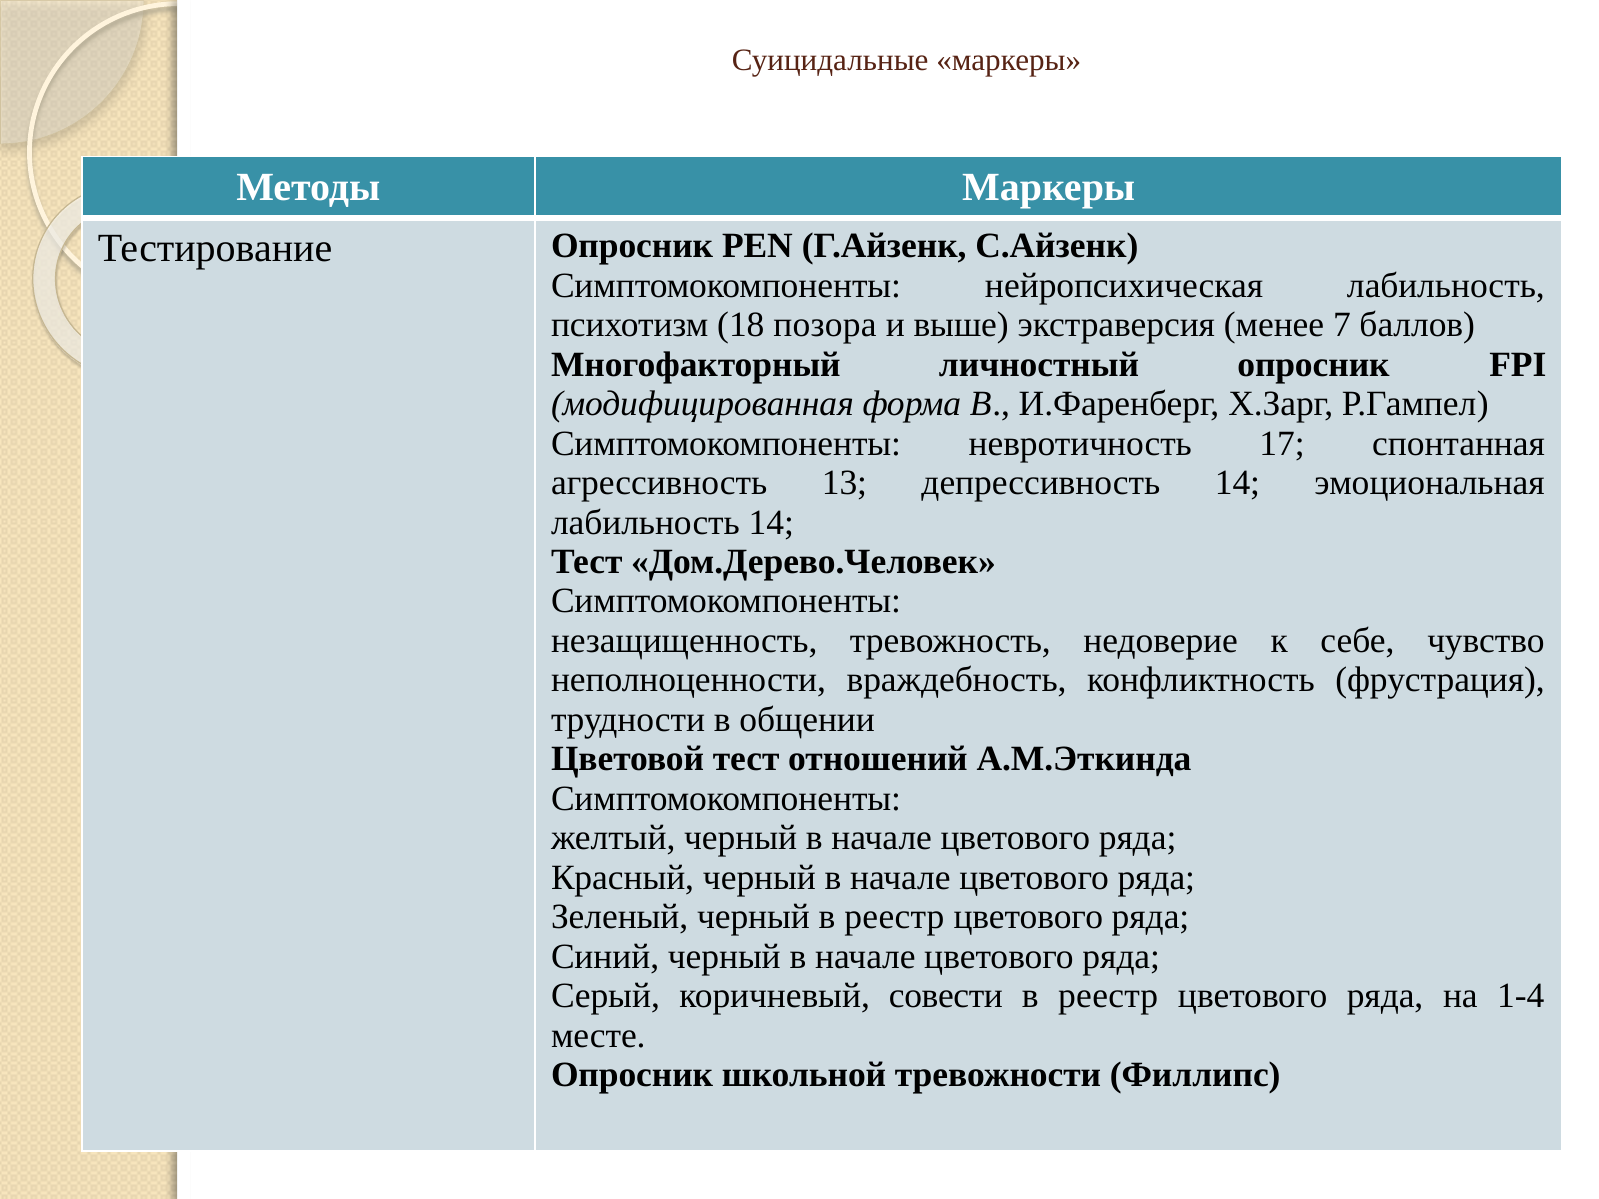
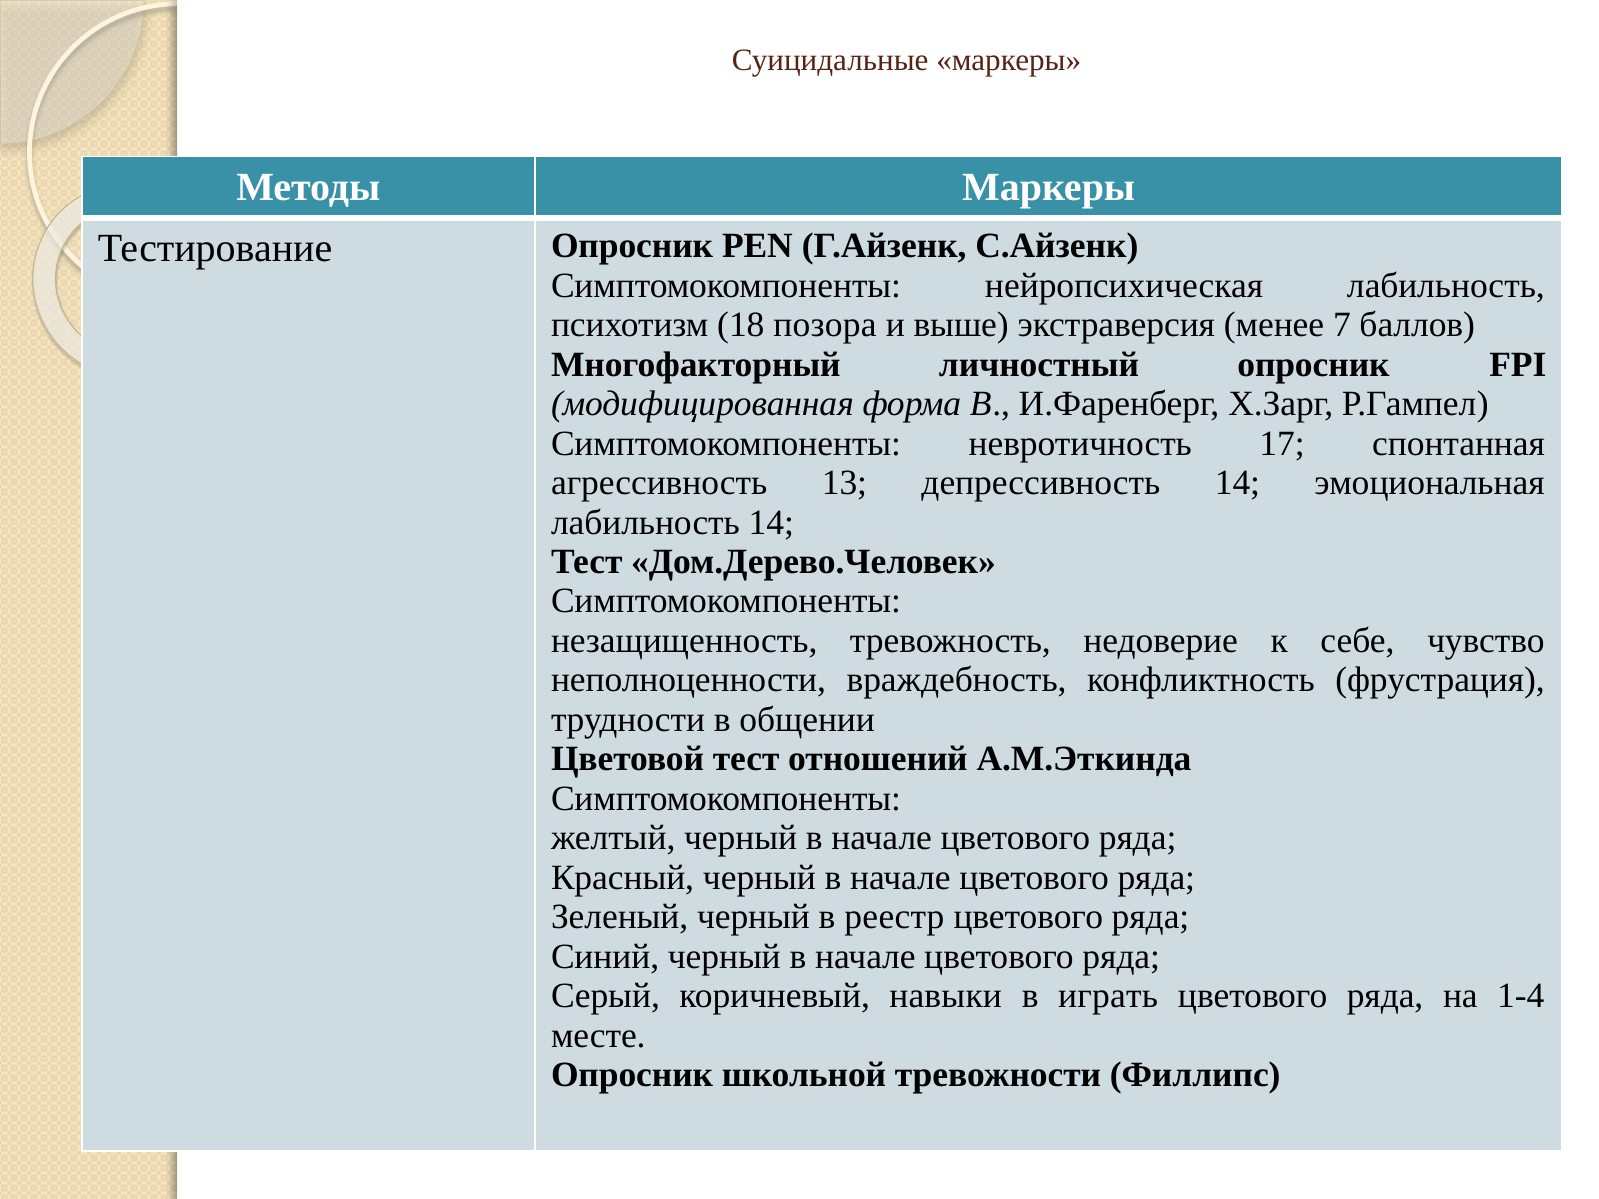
совести: совести -> навыки (946, 996)
реестр: реестр -> играть (1108, 996)
